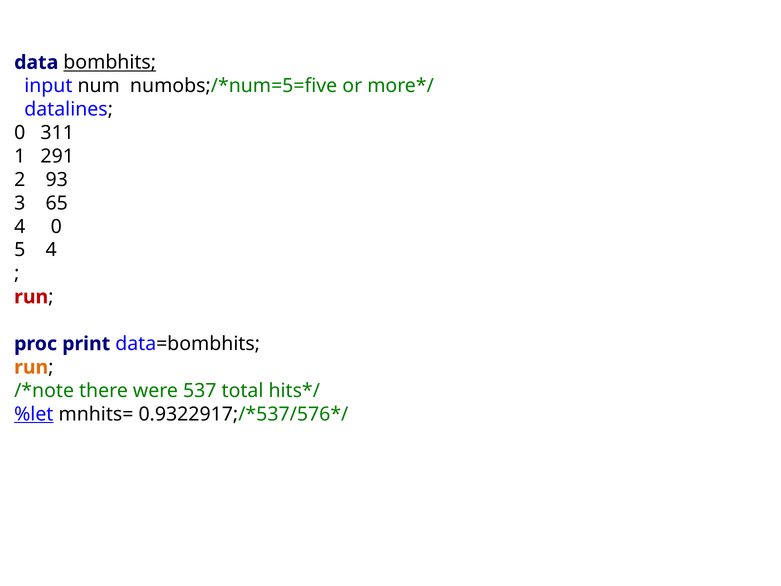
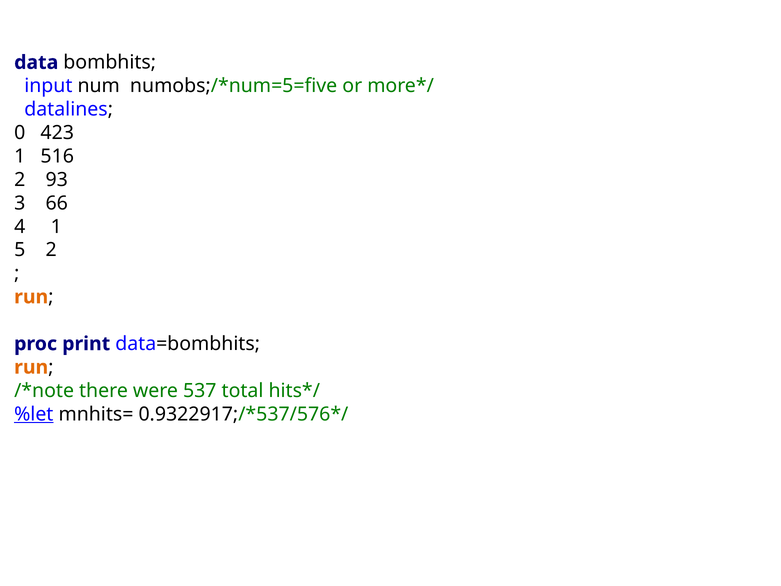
bombhits underline: present -> none (110, 62)
311: 311 -> 423 (57, 133)
291: 291 -> 516 (57, 156)
65: 65 -> 66 (57, 203)
4 0: 0 -> 1 (56, 226)
5 4: 4 -> 2 (51, 250)
run colour: red -> orange (31, 297)
